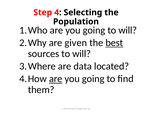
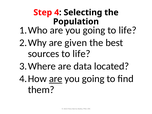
going to will: will -> life (128, 30)
best underline: present -> none (114, 43)
sources to will: will -> life (82, 54)
